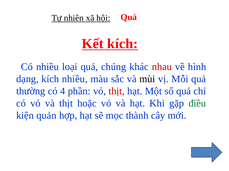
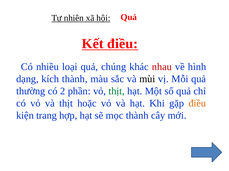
Kết kích: kích -> điều (123, 44)
kích nhiều: nhiều -> thành (75, 79)
4: 4 -> 2 (63, 91)
thịt colour: red -> green (117, 91)
điều colour: green -> orange (197, 104)
quản: quản -> trang (47, 116)
